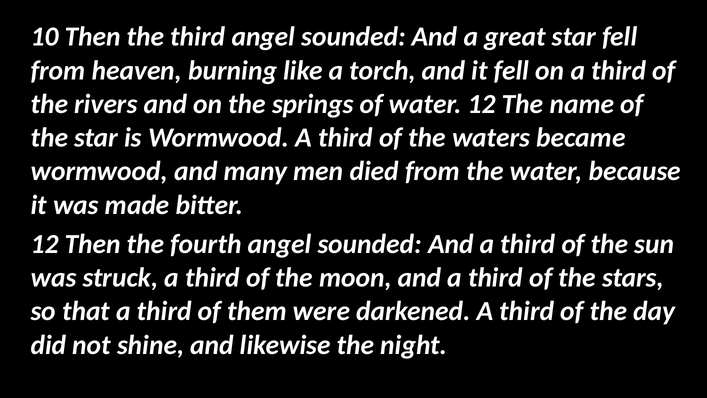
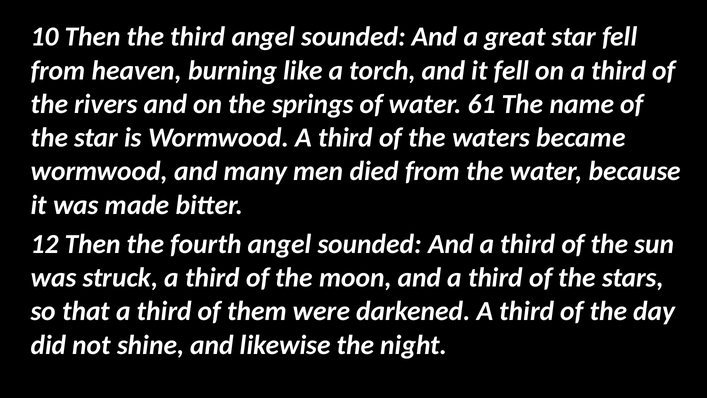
water 12: 12 -> 61 (482, 104)
